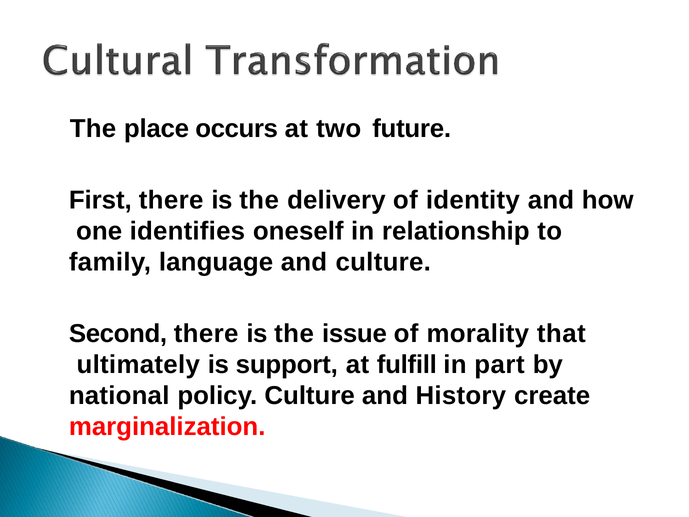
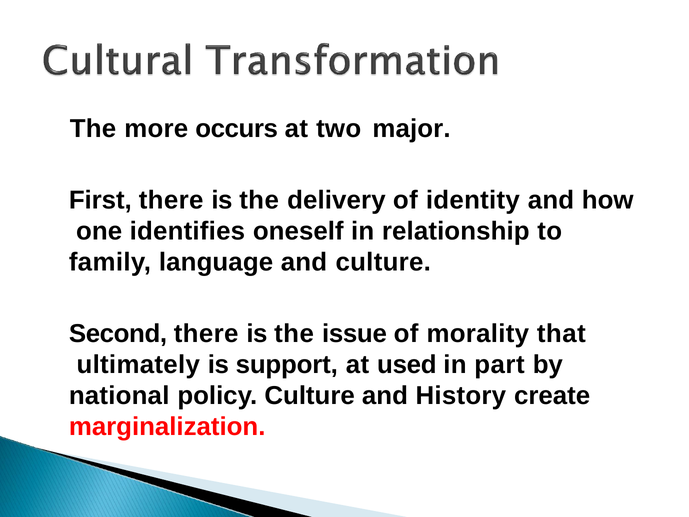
place: place -> more (156, 129)
future: future -> major (411, 129)
fulfill: fulfill -> used (407, 365)
